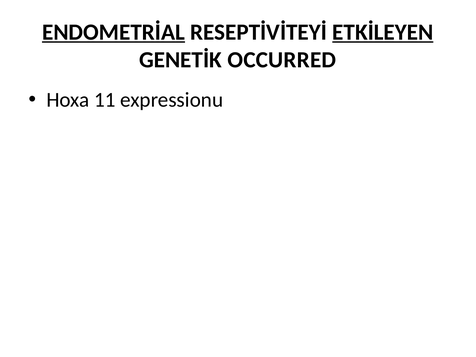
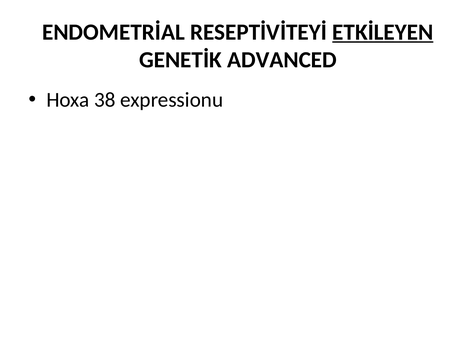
ENDOMETRİAL underline: present -> none (113, 32)
OCCURRED: OCCURRED -> ADVANCED (282, 60)
11: 11 -> 38 (105, 100)
